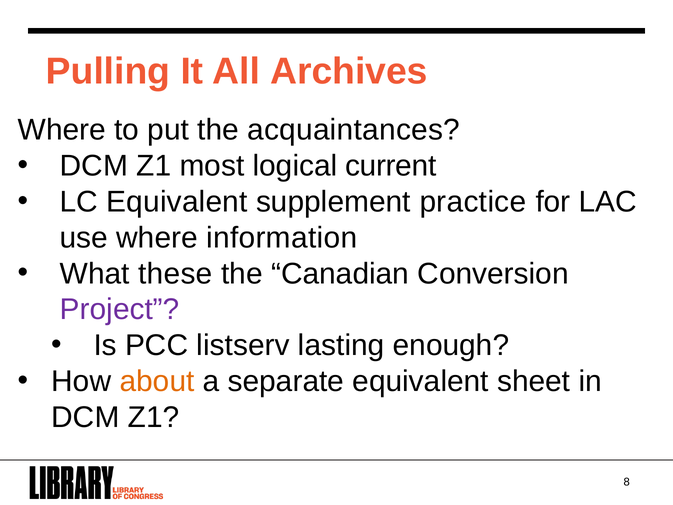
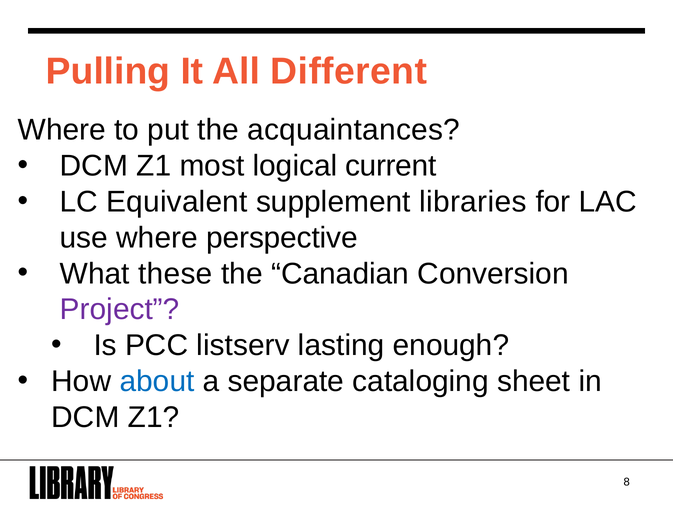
Archives: Archives -> Different (349, 71)
practice: practice -> libraries (473, 202)
information: information -> perspective (282, 238)
about colour: orange -> blue (157, 381)
separate equivalent: equivalent -> cataloging (421, 381)
